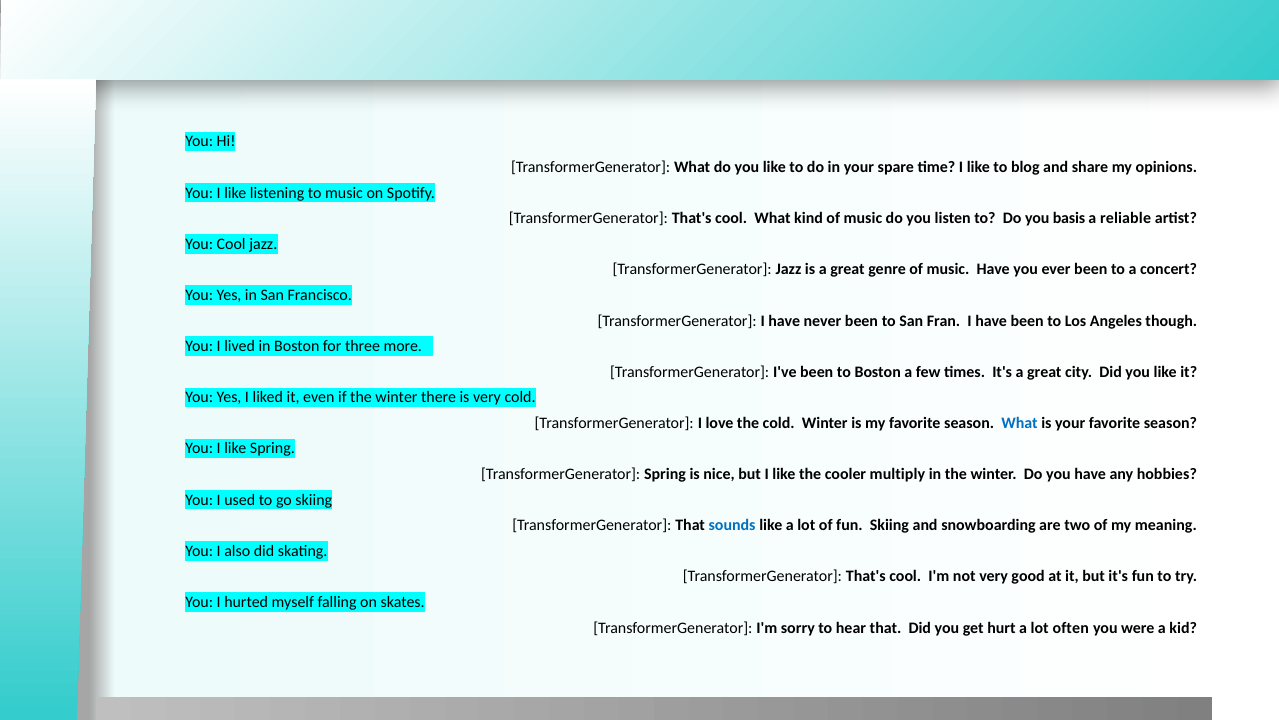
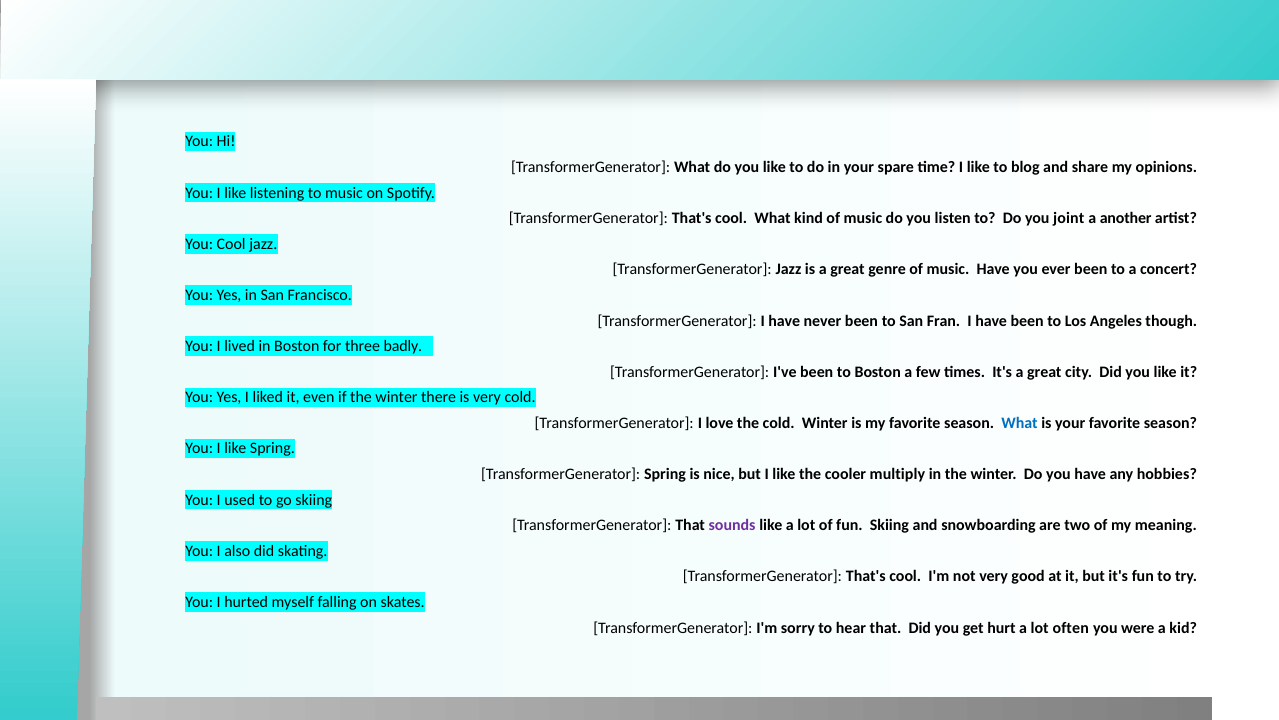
basis: basis -> joint (1069, 218)
reliable: reliable -> another (1126, 218)
more: more -> badly (403, 346)
sounds colour: blue -> purple (732, 525)
